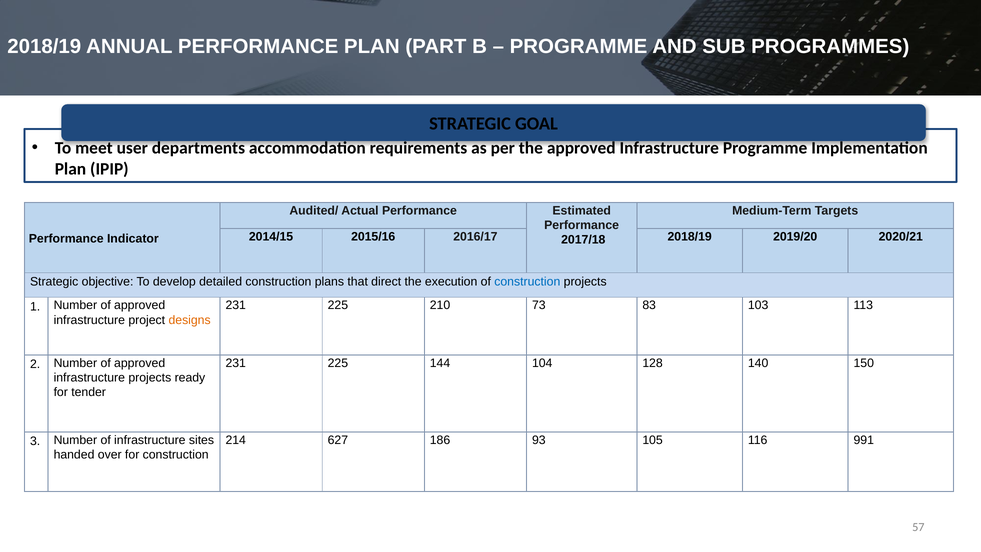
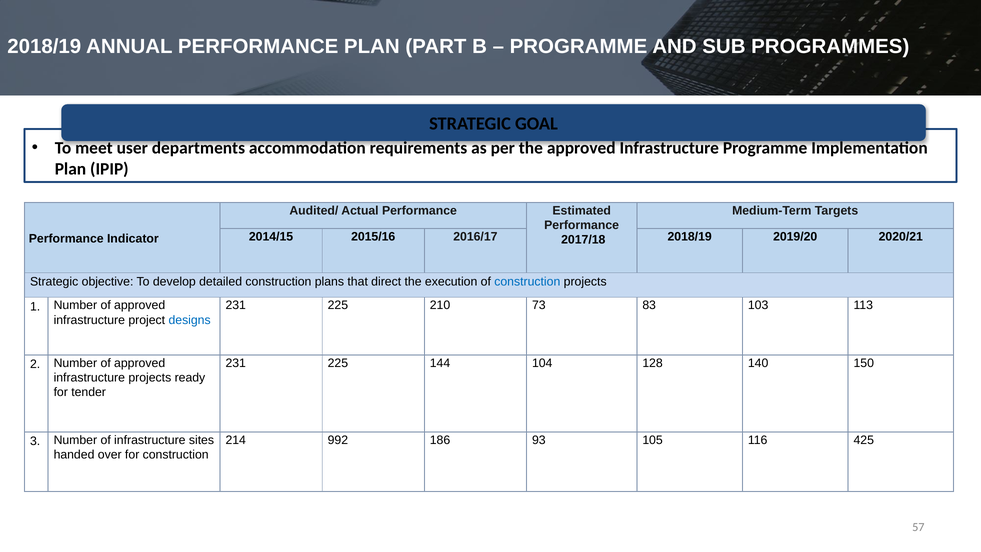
designs colour: orange -> blue (190, 320)
627: 627 -> 992 (338, 440)
991: 991 -> 425 (864, 440)
